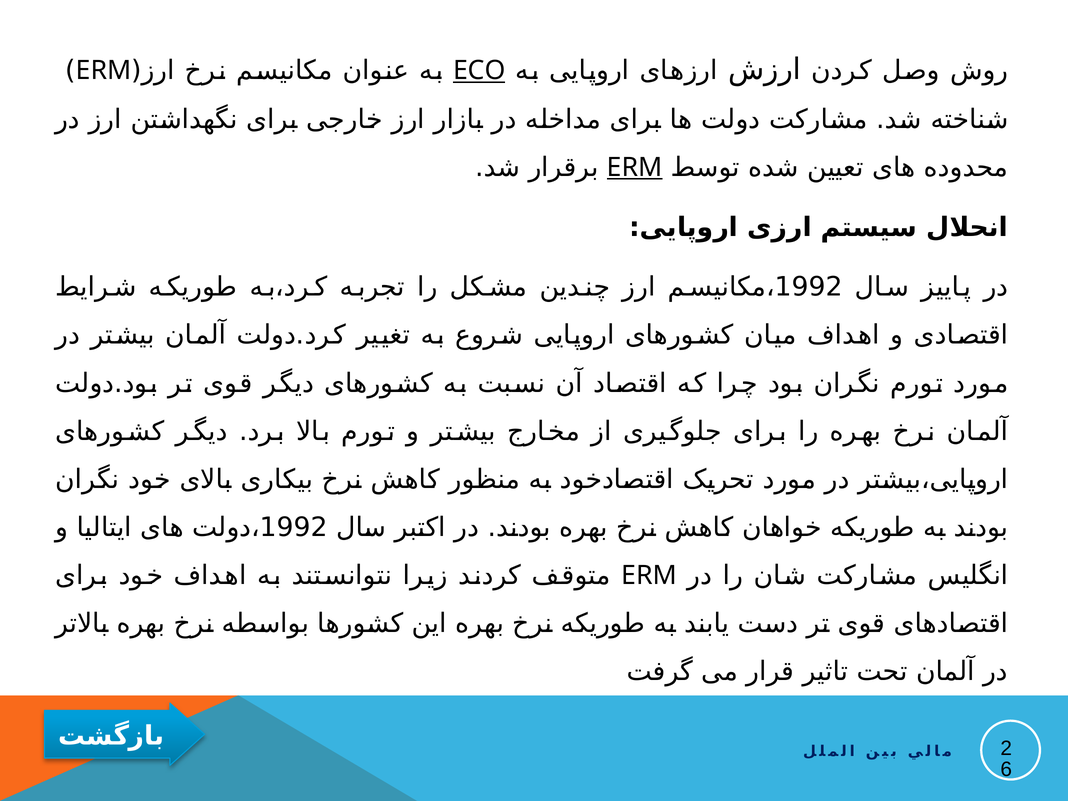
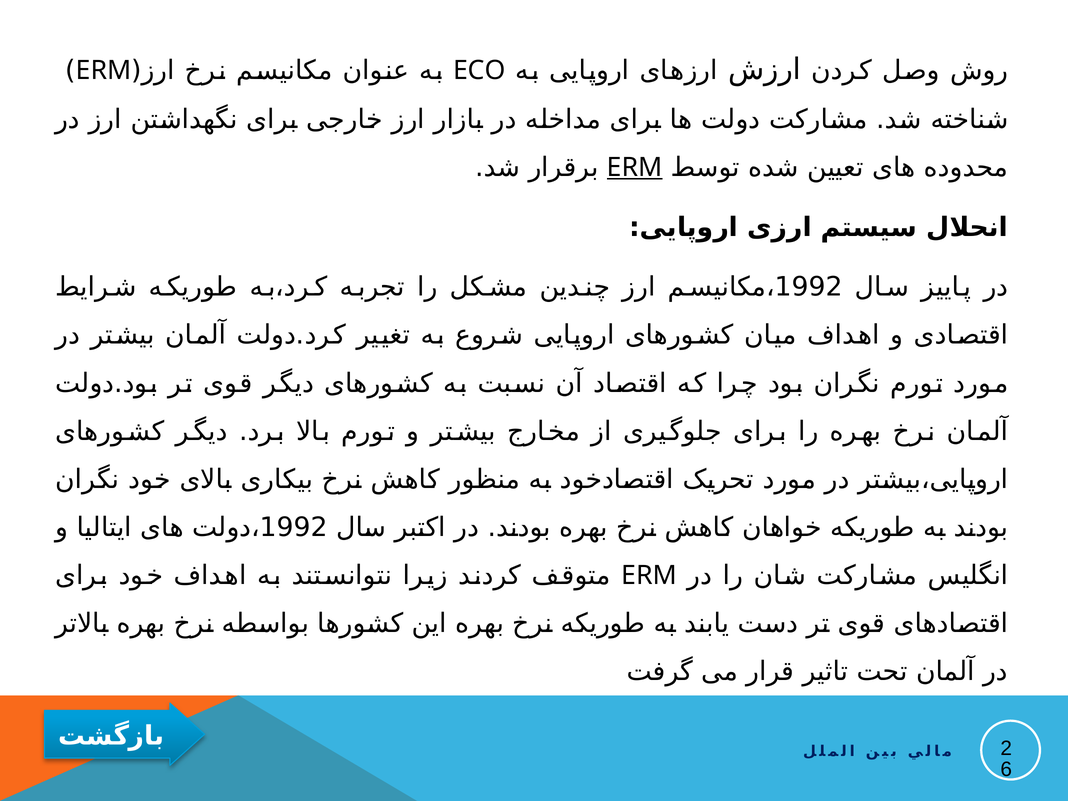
ECO underline: present -> none (479, 71)
